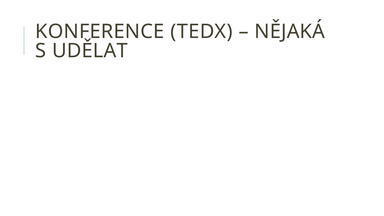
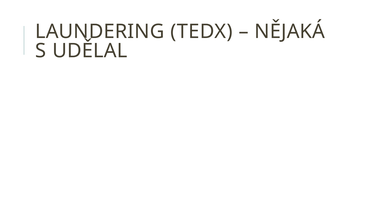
KONFERENCE: KONFERENCE -> LAUNDERING (100, 32)
UDĚLAT: UDĚLAT -> UDĚLAL (90, 51)
